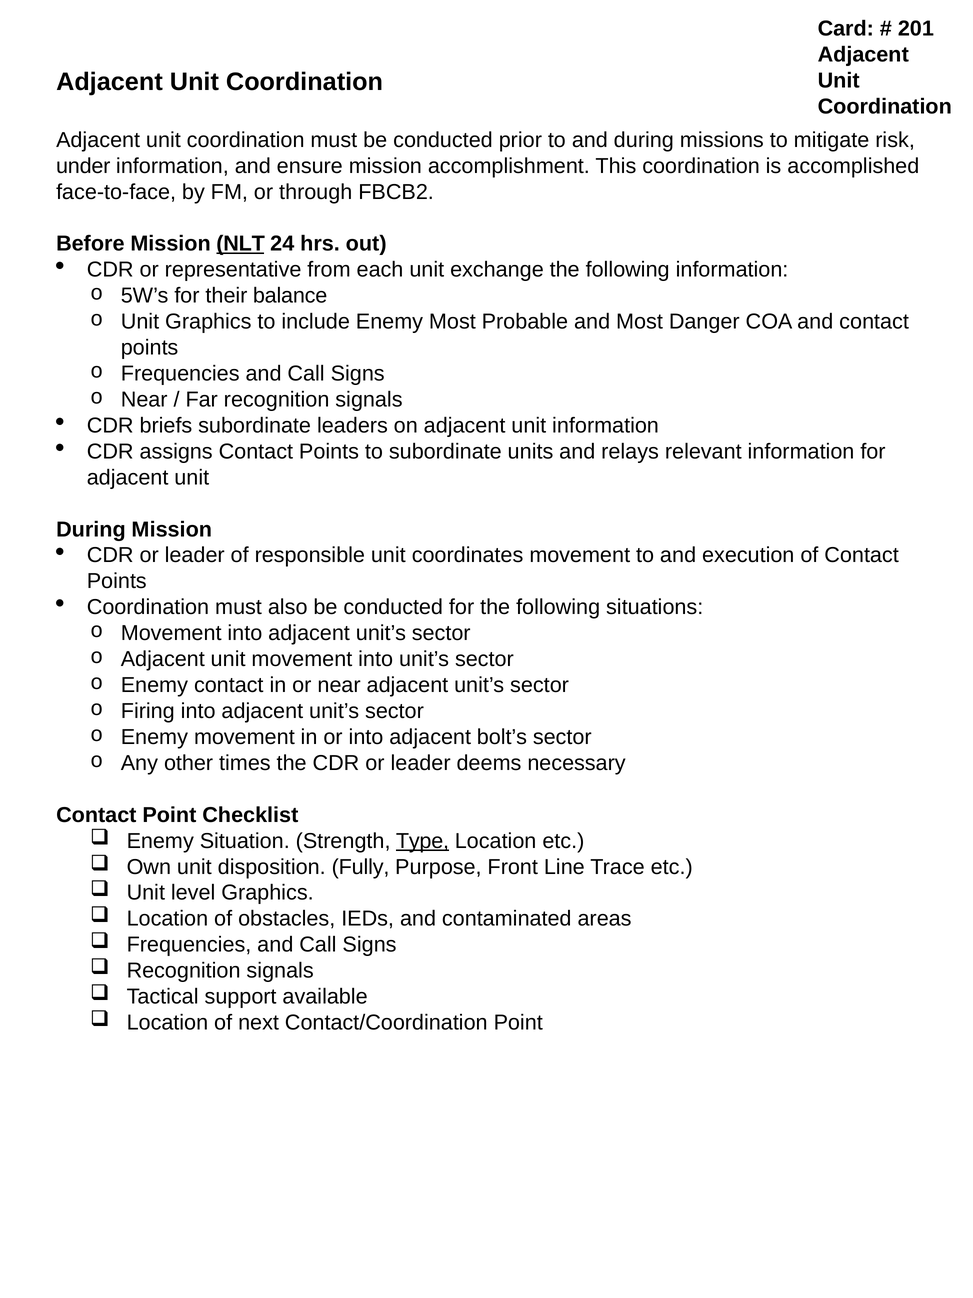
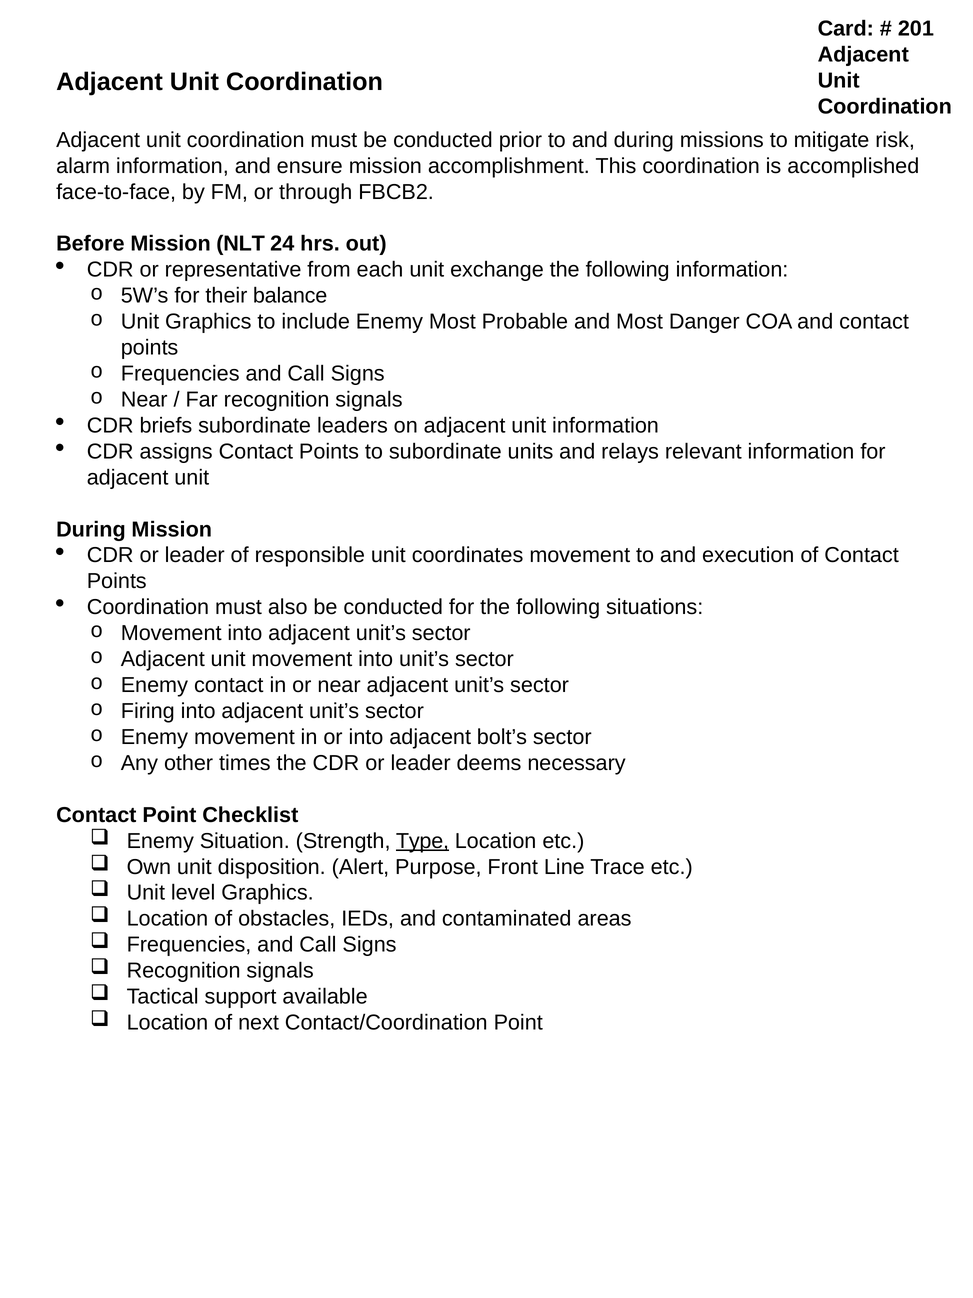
under: under -> alarm (83, 166)
NLT underline: present -> none (241, 244)
Fully: Fully -> Alert (360, 866)
